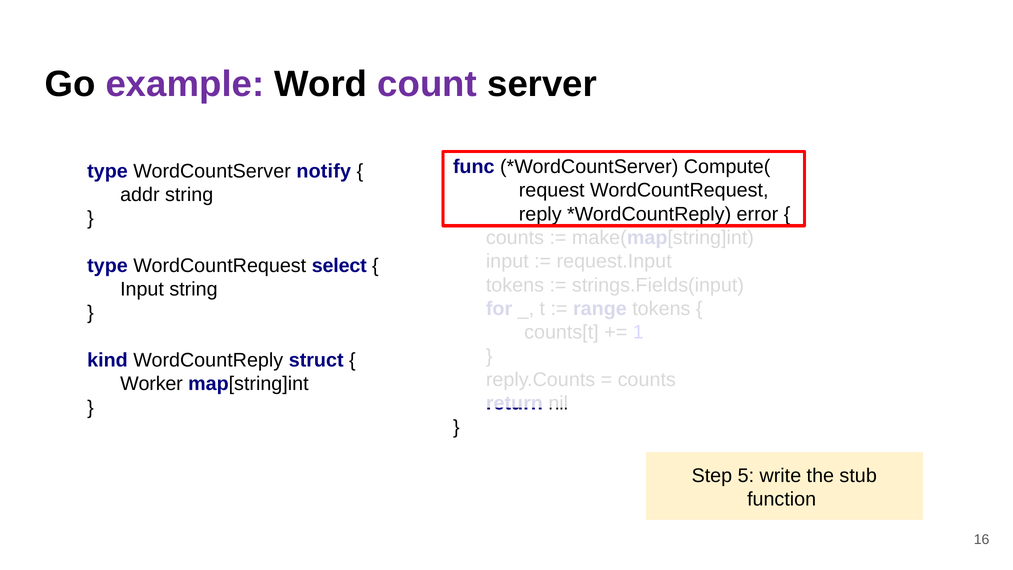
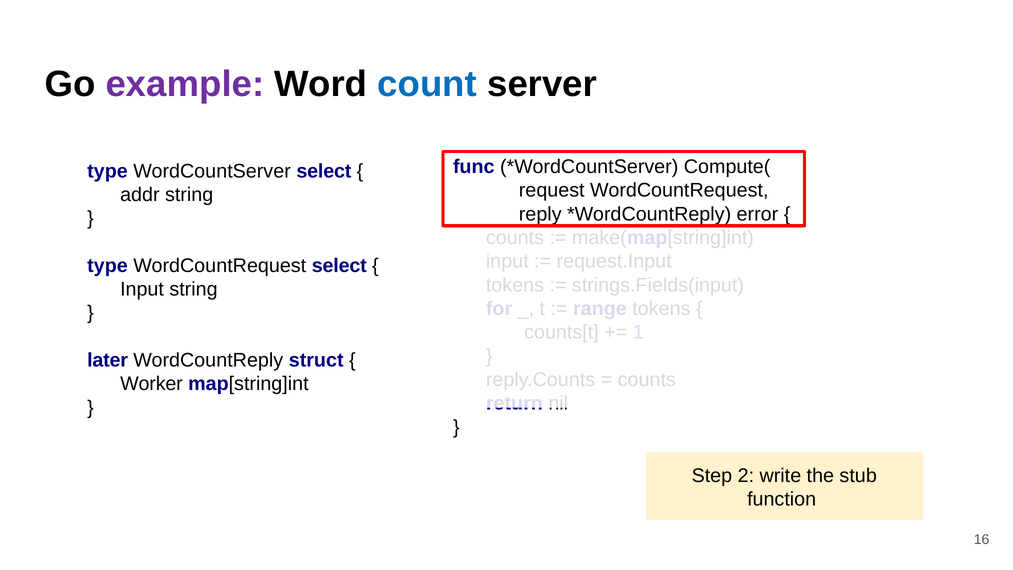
count colour: purple -> blue (427, 84)
WordCountServer notify: notify -> select (324, 171)
kind: kind -> later (108, 360)
5: 5 -> 2 (746, 475)
